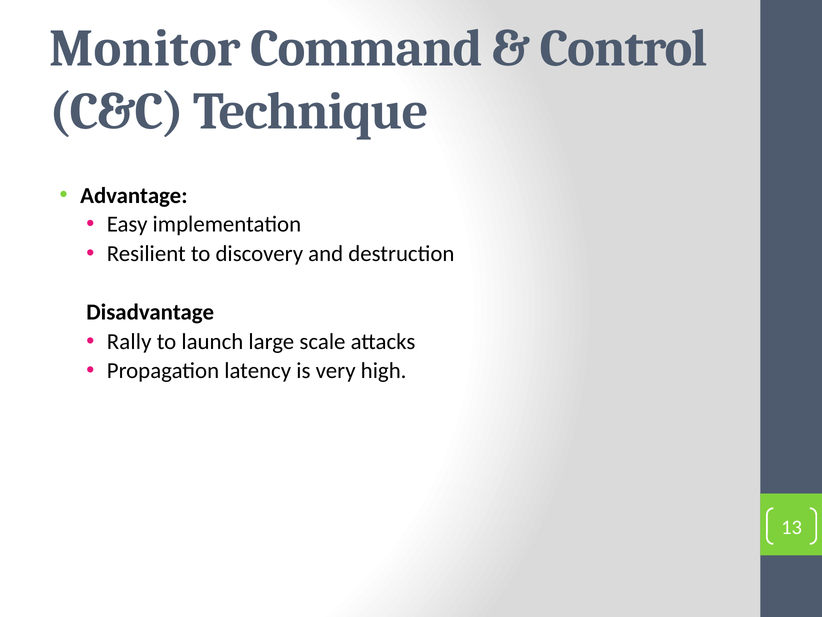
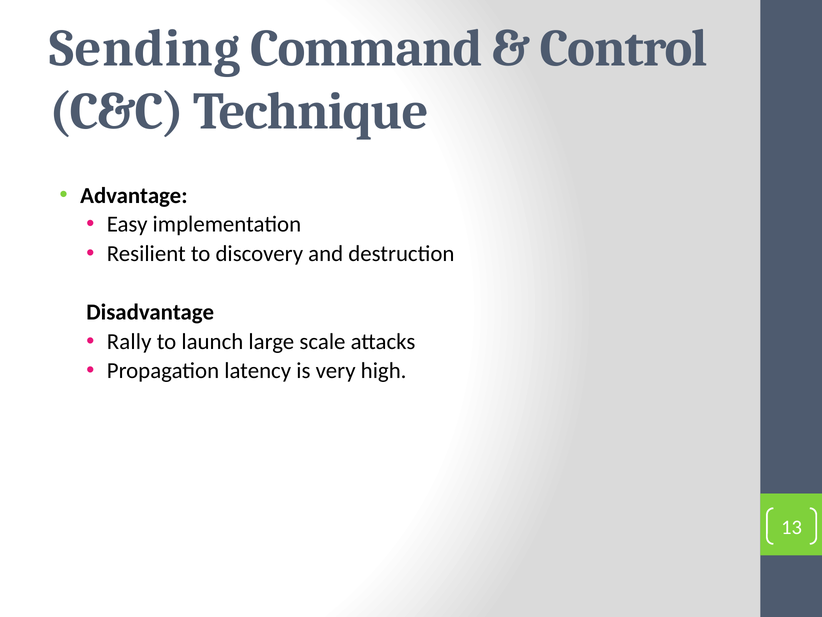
Monitor: Monitor -> Sending (145, 48)
